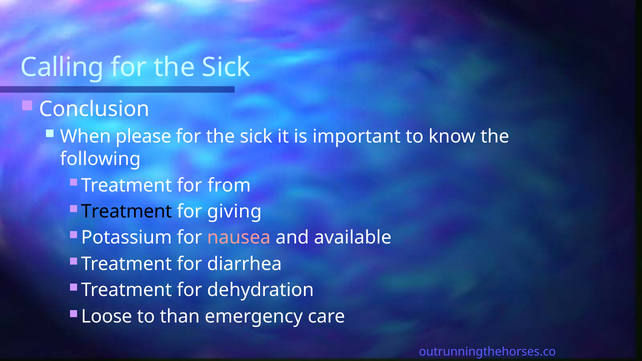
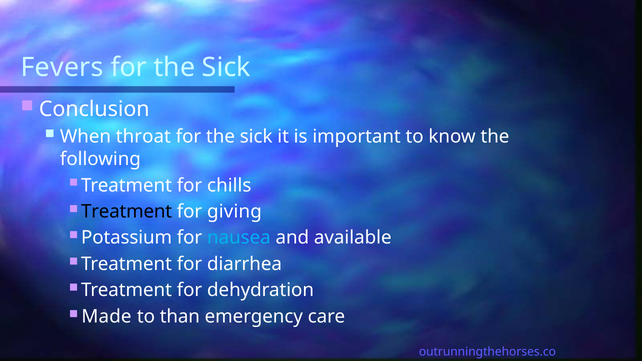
Calling: Calling -> Fevers (62, 68)
please: please -> throat (143, 137)
from: from -> chills (229, 185)
nausea colour: pink -> light blue (239, 238)
Loose: Loose -> Made (106, 317)
